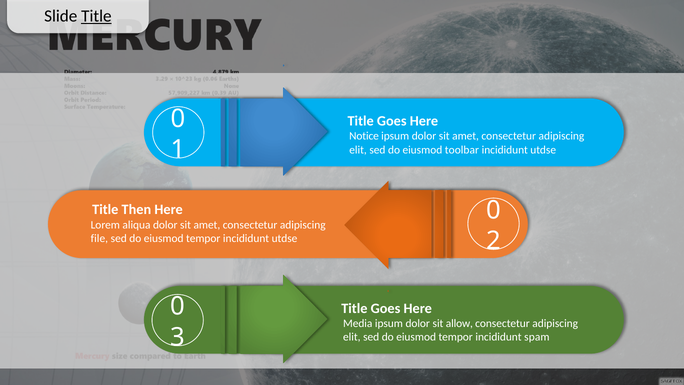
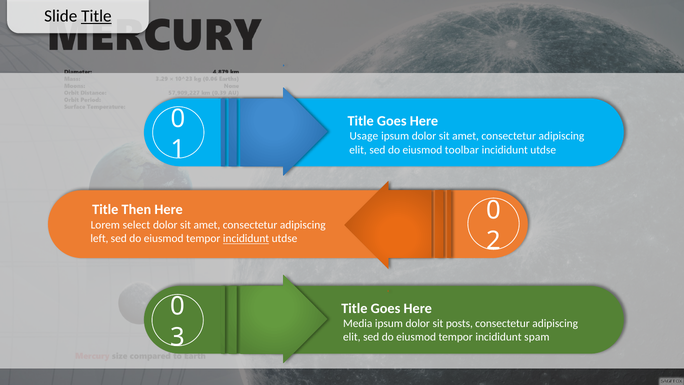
Notice: Notice -> Usage (364, 136)
aliqua: aliqua -> select (136, 225)
file: file -> left (99, 239)
incididunt underline: none -> present (246, 239)
allow: allow -> posts (459, 323)
